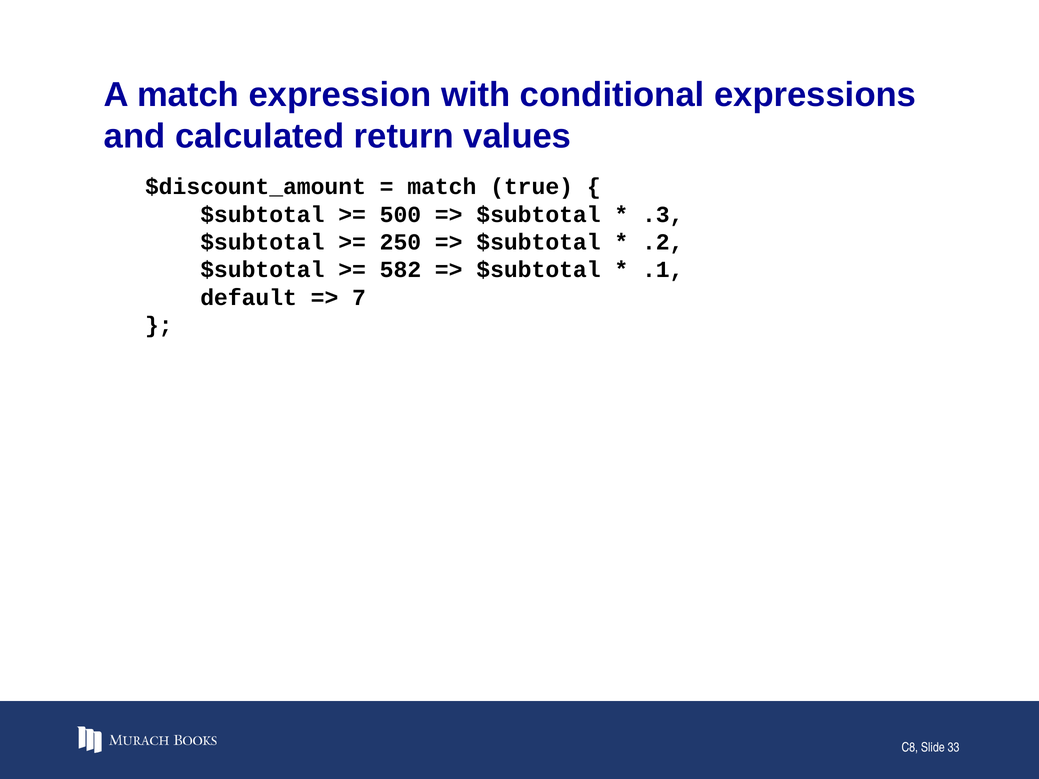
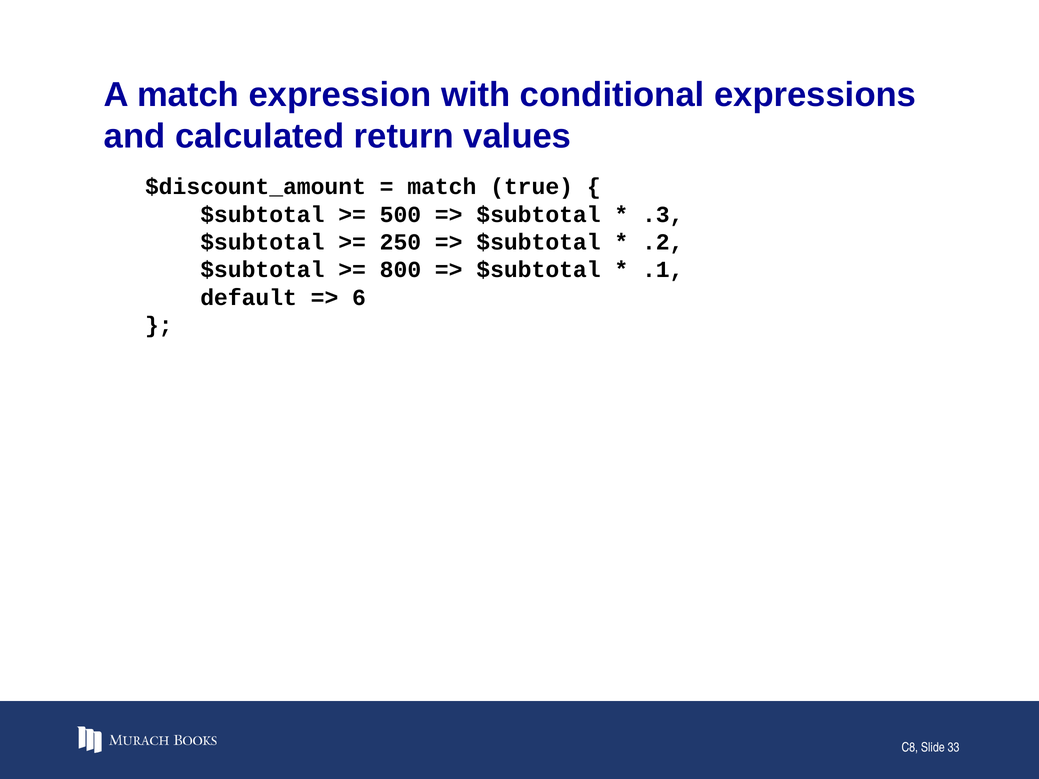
582: 582 -> 800 (400, 270)
7: 7 -> 6 (359, 298)
